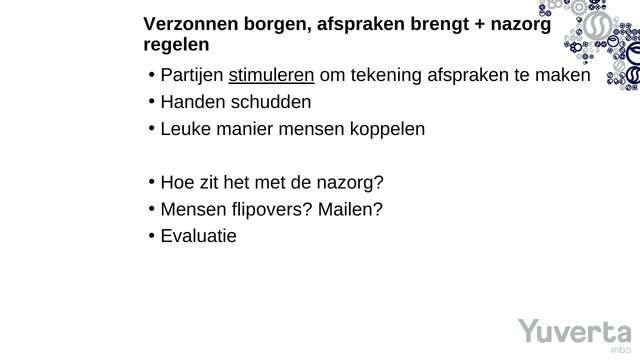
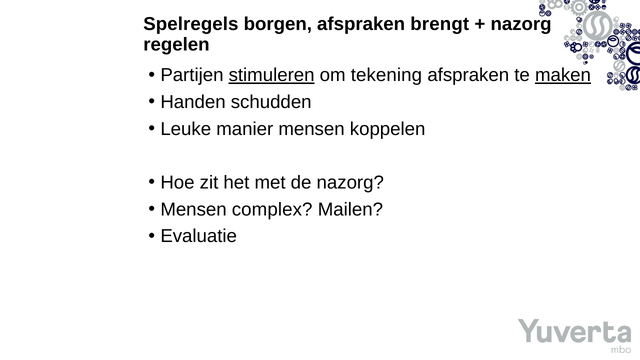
Verzonnen: Verzonnen -> Spelregels (191, 24)
maken underline: none -> present (563, 75)
flipovers: flipovers -> complex (272, 209)
